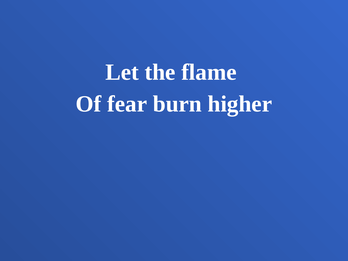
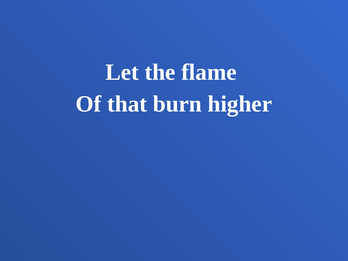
fear: fear -> that (127, 104)
